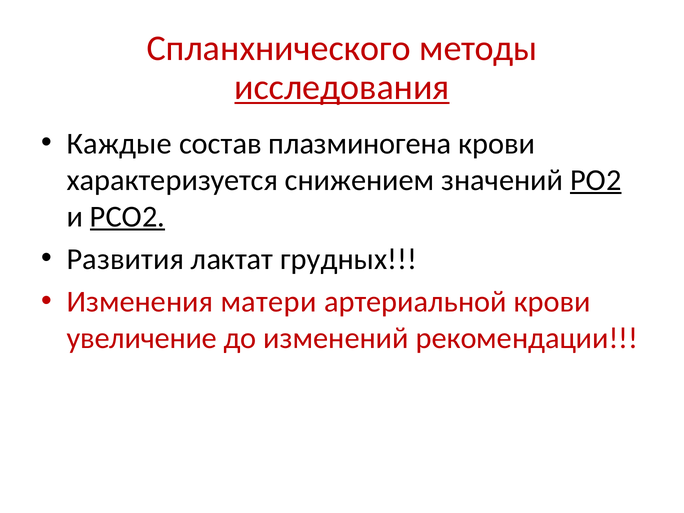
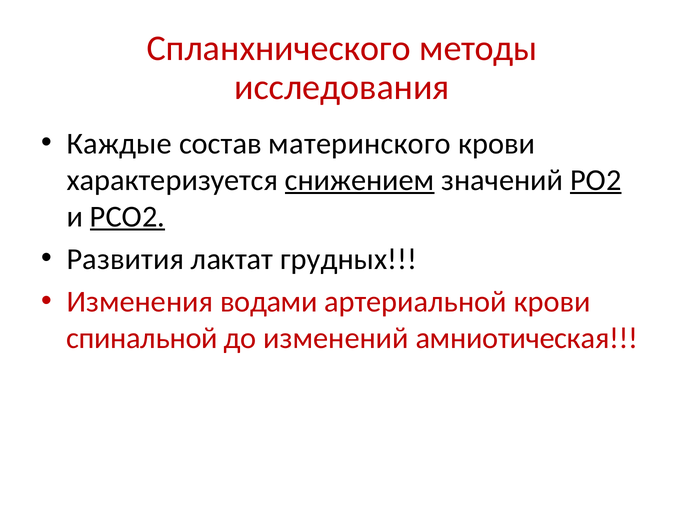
исследования underline: present -> none (342, 87)
плазминогена: плазминогена -> материнского (360, 143)
снижением underline: none -> present (360, 180)
матери: матери -> водами (269, 302)
увеличение: увеличение -> спинальной (142, 338)
рекомендации: рекомендации -> амниотическая (527, 338)
